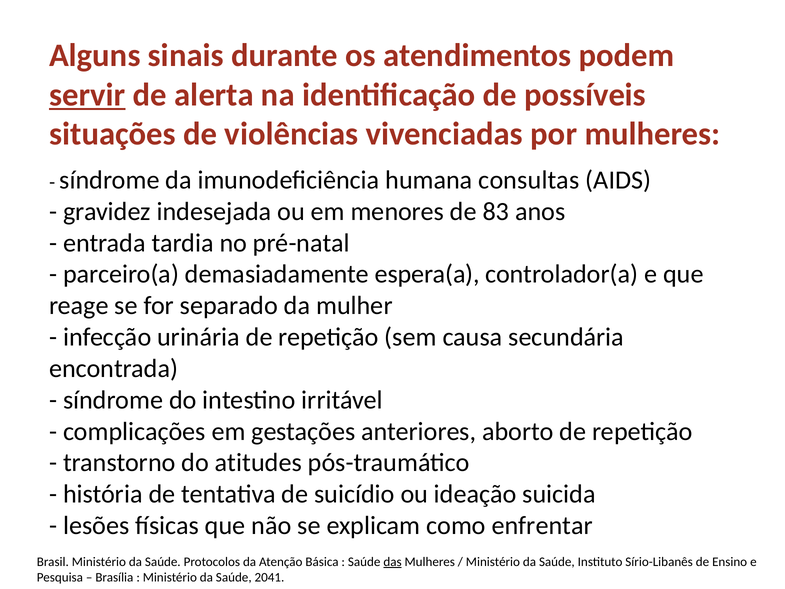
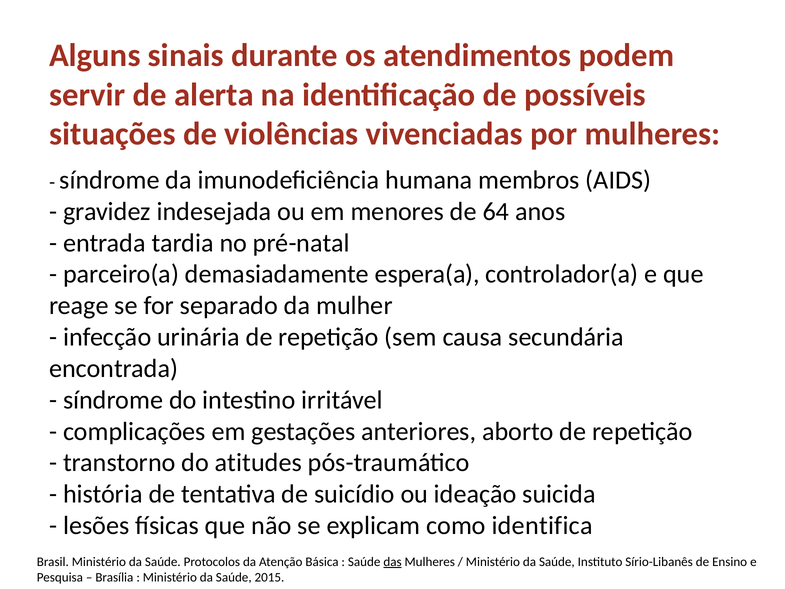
servir underline: present -> none (87, 95)
consultas: consultas -> membros (529, 180)
83: 83 -> 64 (496, 211)
enfrentar: enfrentar -> identifica (542, 525)
2041: 2041 -> 2015 (269, 577)
